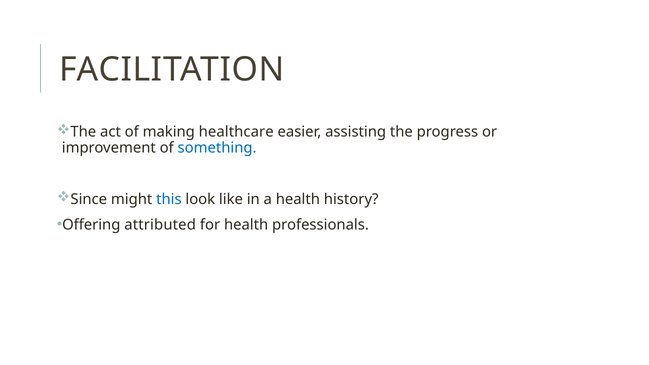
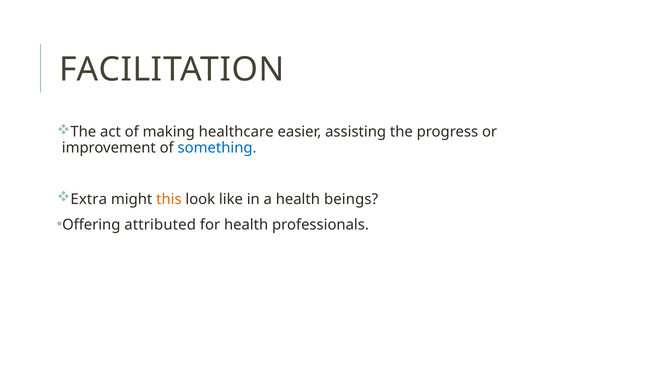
Since: Since -> Extra (89, 199)
this colour: blue -> orange (169, 199)
history: history -> beings (351, 199)
